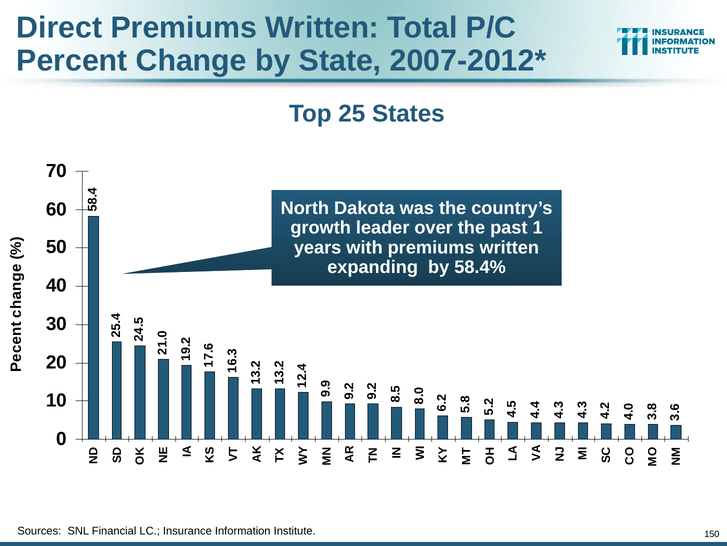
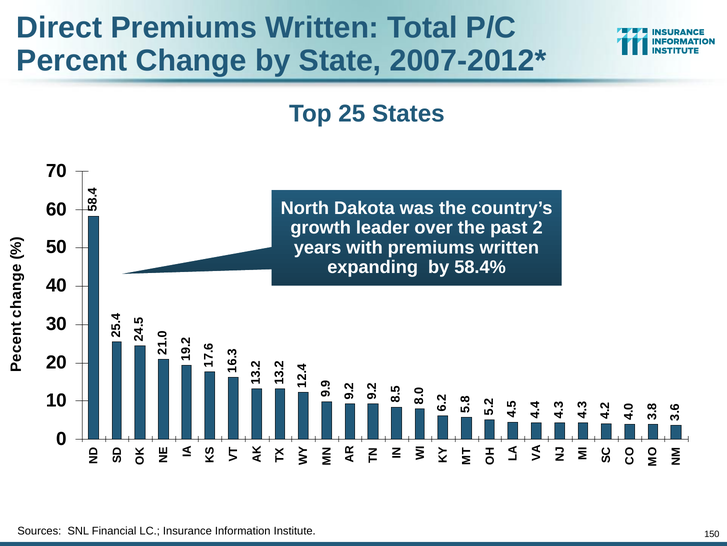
past 1: 1 -> 2 (538, 228)
